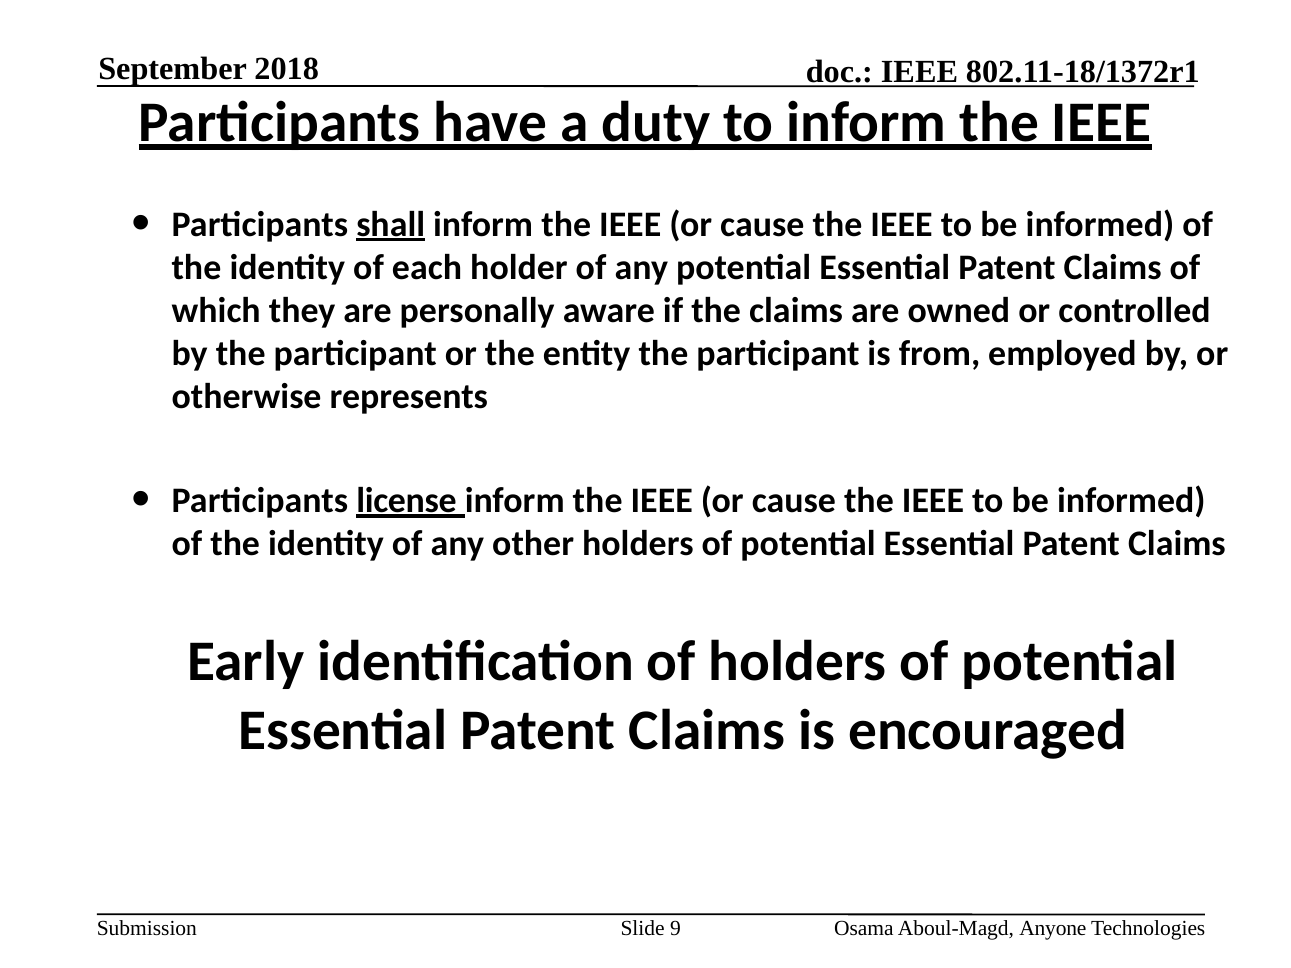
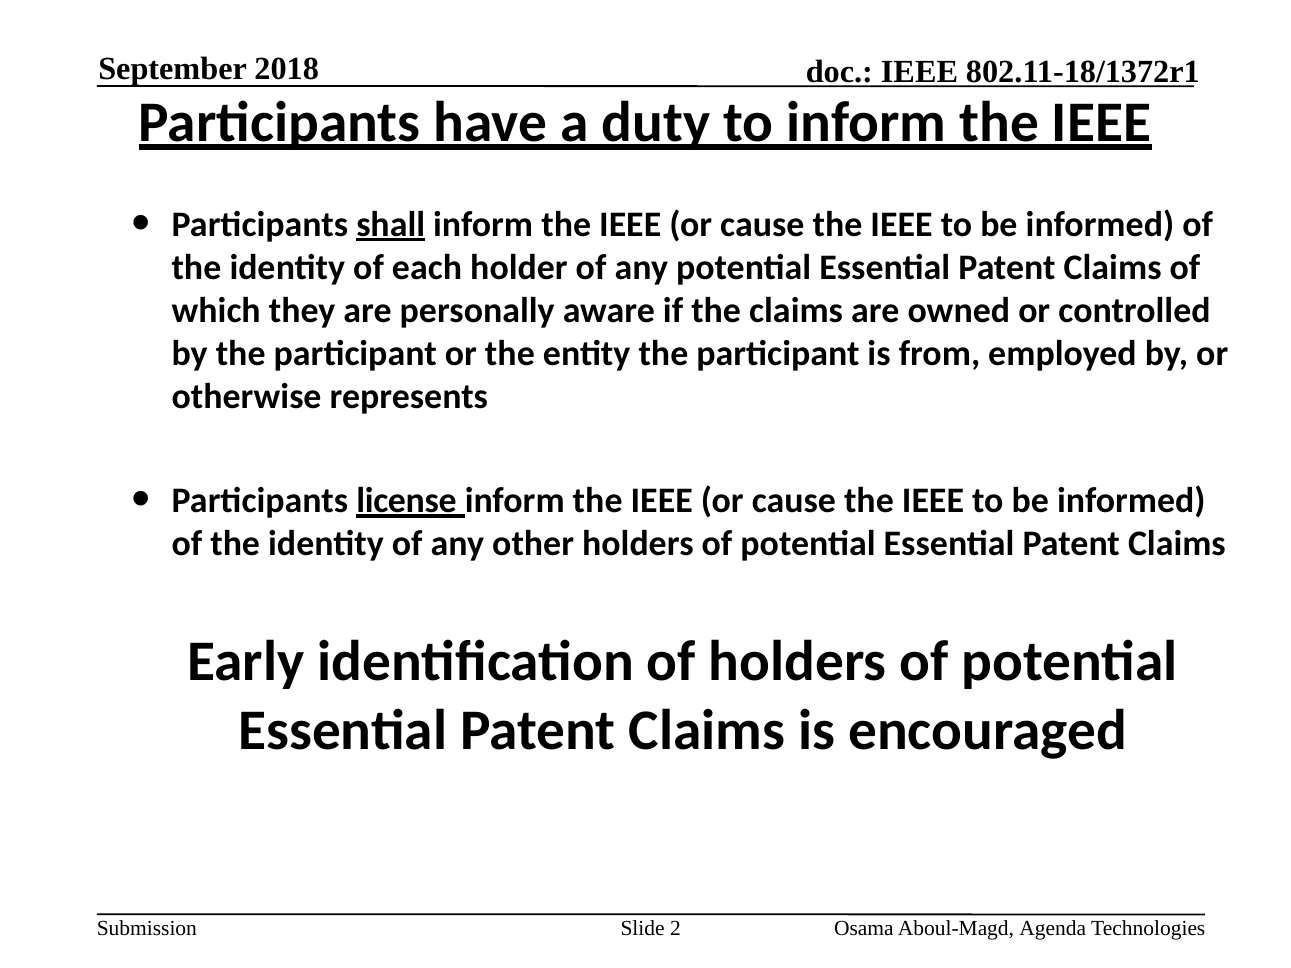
9: 9 -> 2 (675, 929)
Anyone: Anyone -> Agenda (1053, 929)
